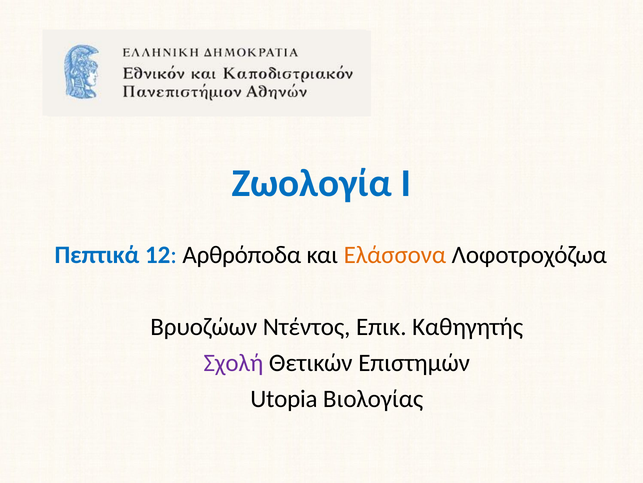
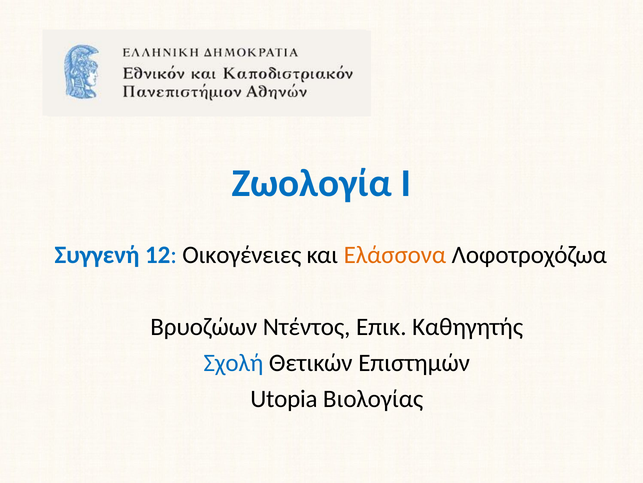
Πεπτικά: Πεπτικά -> Συγγενή (97, 255)
Αρθρόποδα: Αρθρόποδα -> Οικογένειες (242, 255)
Σχολή colour: purple -> blue (233, 362)
